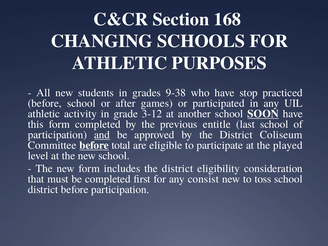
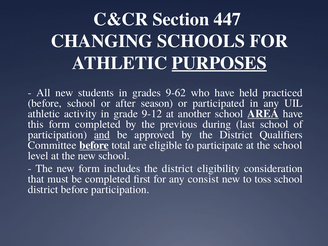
168: 168 -> 447 (227, 19)
PURPOSES underline: none -> present (219, 63)
9-38: 9-38 -> 9-62 (176, 93)
stop: stop -> held (249, 93)
games: games -> season (157, 103)
3-12: 3-12 -> 9-12 (152, 114)
SOON: SOON -> AREA (263, 114)
entitle: entitle -> during (217, 124)
Coliseum: Coliseum -> Qualifiers (281, 135)
the played: played -> school (288, 145)
